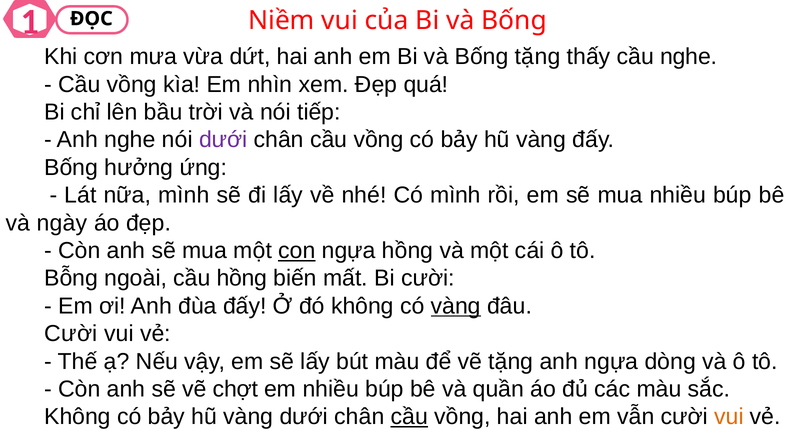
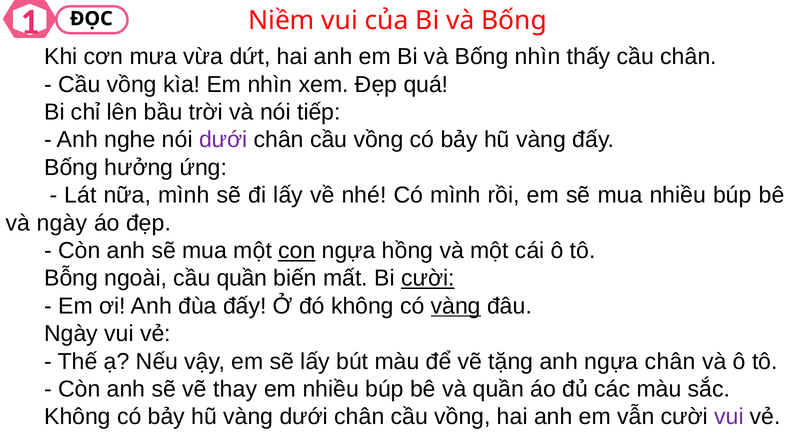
Bống tặng: tặng -> nhìn (538, 57)
cầu nghe: nghe -> chân (689, 57)
cầu hồng: hồng -> quần (242, 278)
cười underline: none -> present (428, 278)
Cười: Cười -> Ngày (71, 334)
ngựa dòng: dòng -> chân (670, 361)
chợt: chợt -> thay (235, 389)
cầu underline: present -> none (409, 417)
vui colour: orange -> purple (729, 417)
